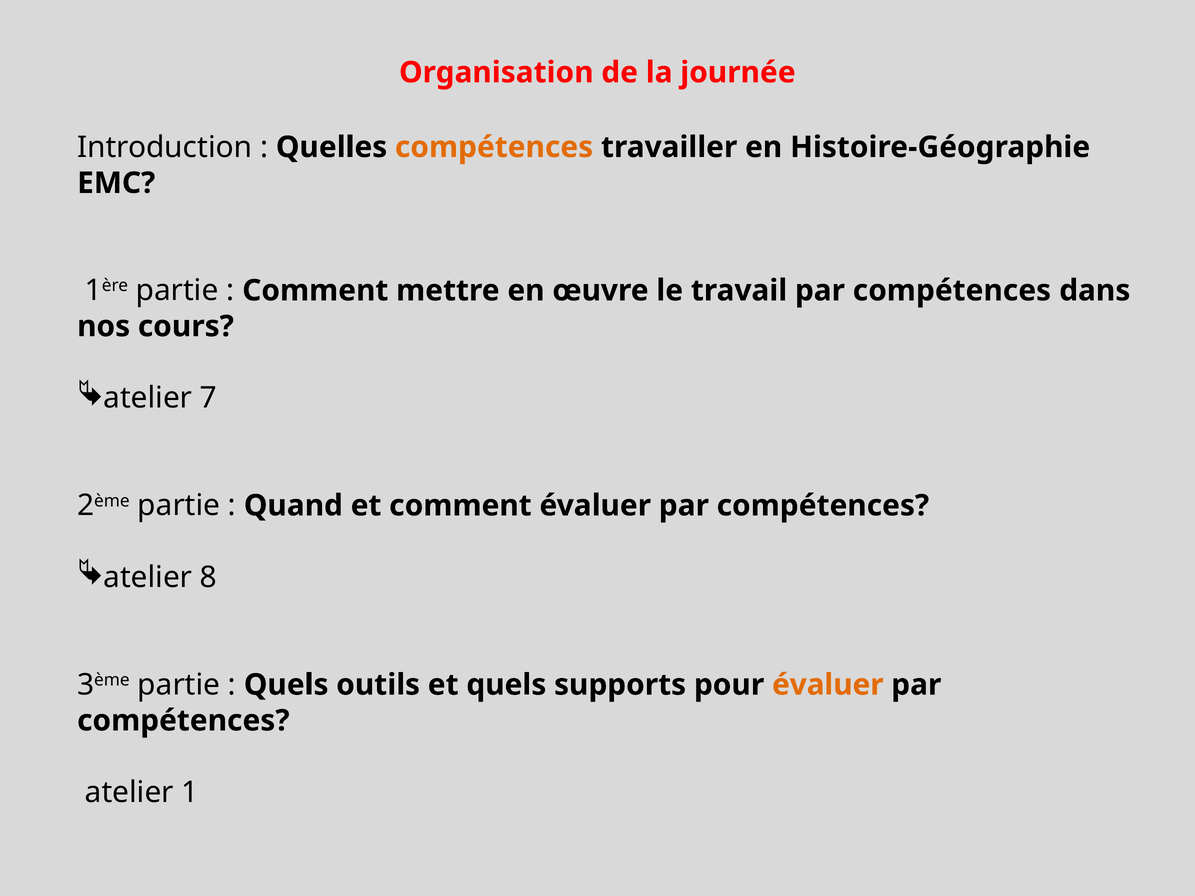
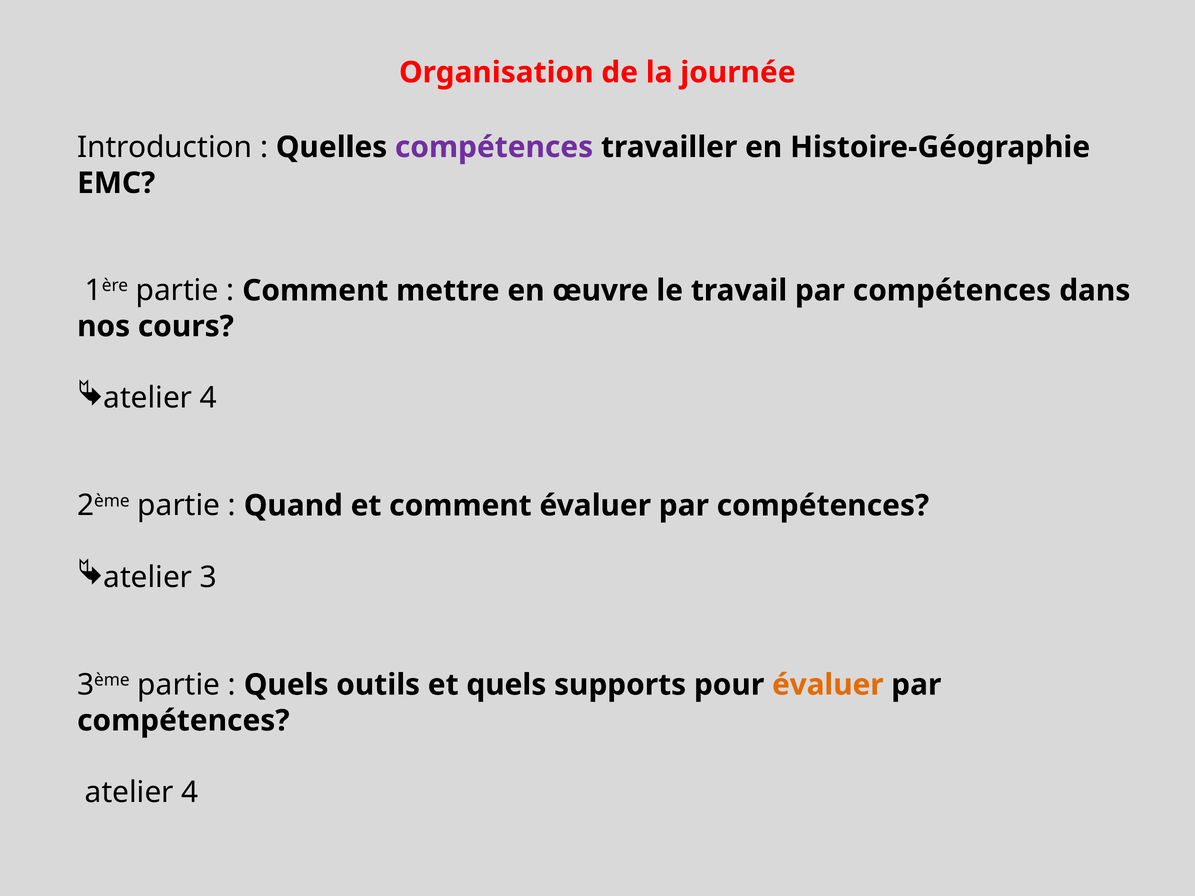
compétences colour: orange -> purple (494, 147)
7: 7 -> 4 (208, 398)
8: 8 -> 3 (208, 577)
1: 1 -> 4 (190, 793)
